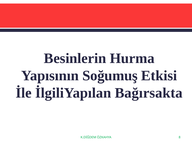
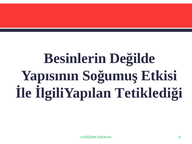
Hurma: Hurma -> Değilde (132, 58)
Bağırsakta: Bağırsakta -> Tetiklediği (149, 93)
